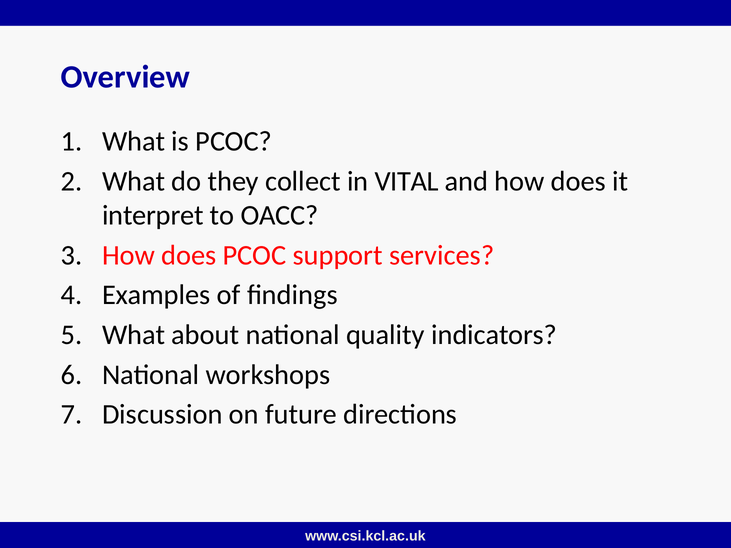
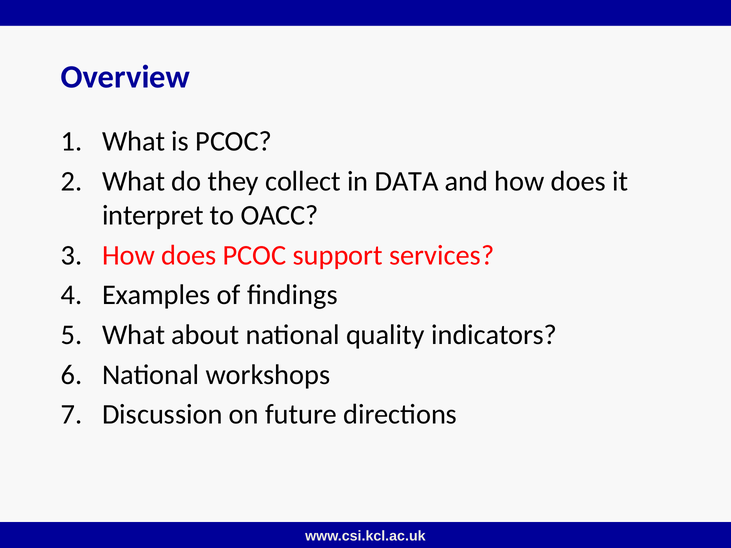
VITAL: VITAL -> DATA (407, 181)
